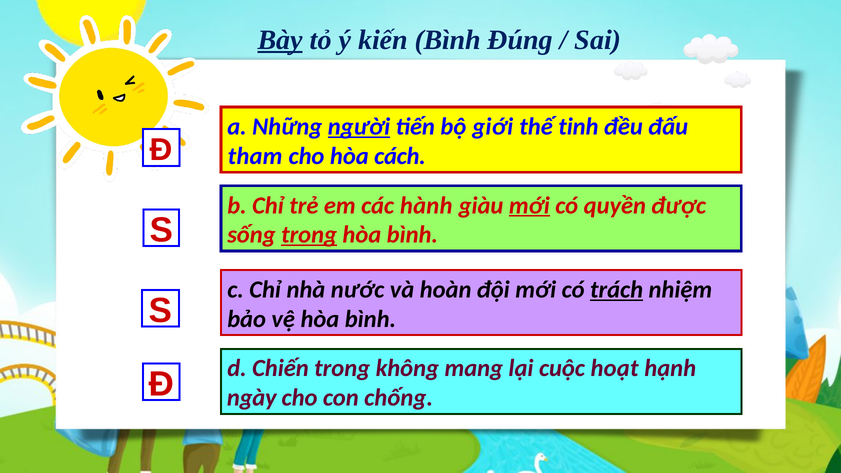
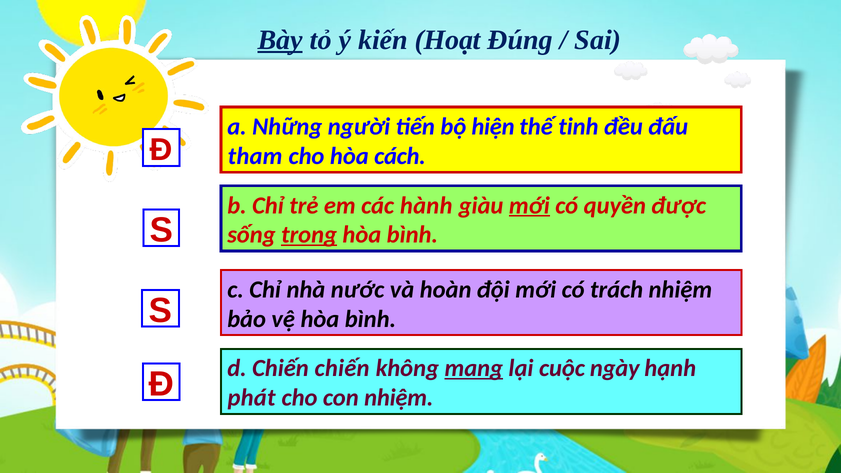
kiến Bình: Bình -> Hoạt (448, 40)
người underline: present -> none (359, 127)
giới: giới -> hiện (493, 127)
trách underline: present -> none (617, 290)
Chiến trong: trong -> chiến (342, 368)
mang underline: none -> present (474, 368)
hoạt: hoạt -> ngày (615, 368)
ngày: ngày -> phát (252, 398)
con chống: chống -> nhiệm (399, 398)
